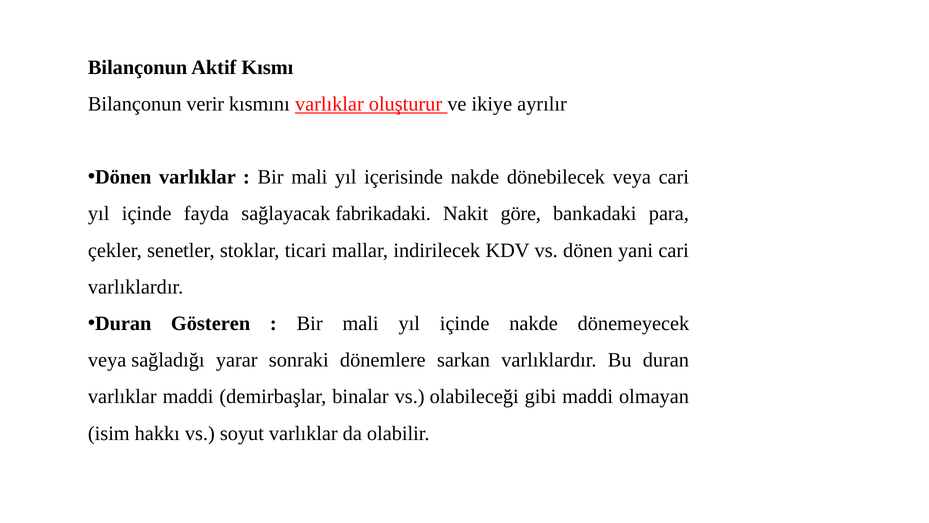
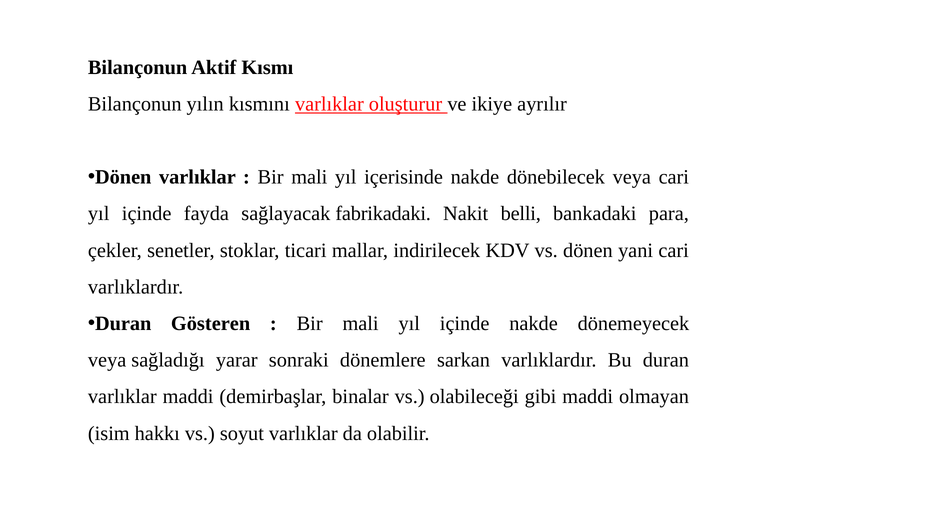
verir: verir -> yılın (205, 104)
göre: göre -> belli (521, 214)
